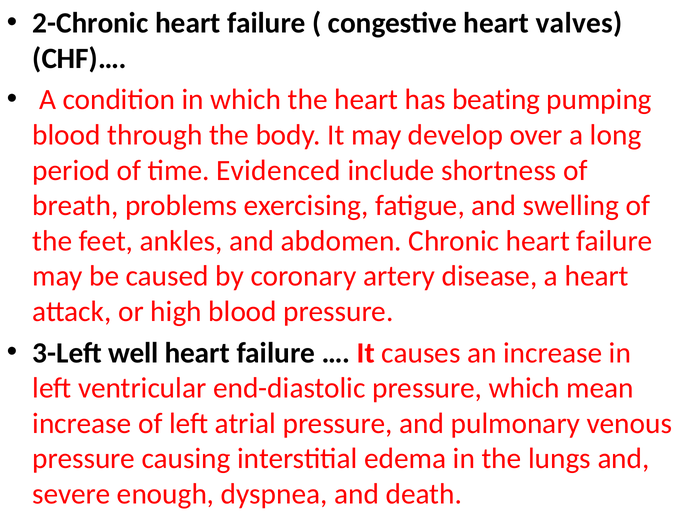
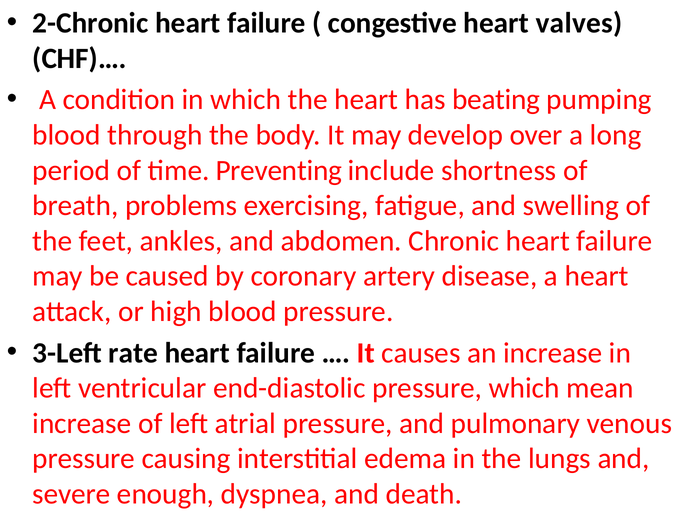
Evidenced: Evidenced -> Preventing (279, 170)
well: well -> rate (133, 353)
